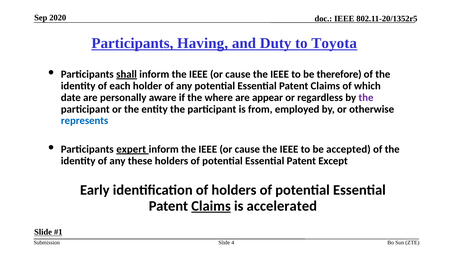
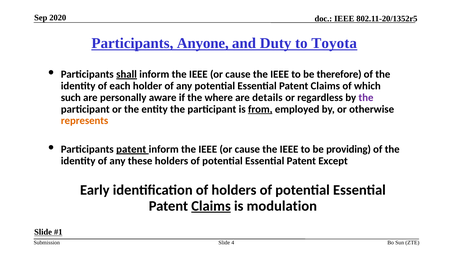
Having: Having -> Anyone (203, 43)
date: date -> such (71, 97)
appear: appear -> details (267, 97)
from underline: none -> present (260, 109)
represents colour: blue -> orange (85, 121)
Participants expert: expert -> patent (131, 149)
accepted: accepted -> providing (349, 149)
accelerated: accelerated -> modulation (282, 206)
